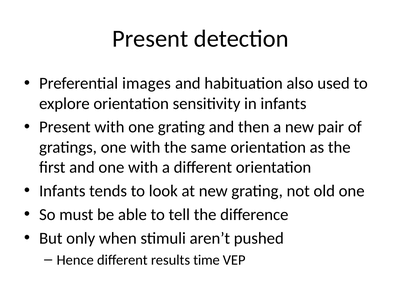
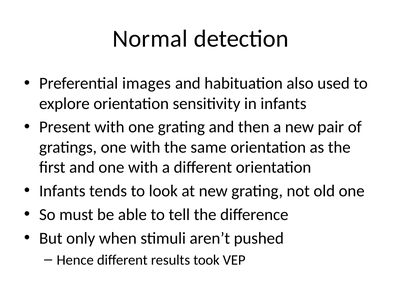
Present: Present -> Normal (150, 39)
time: time -> took (206, 260)
